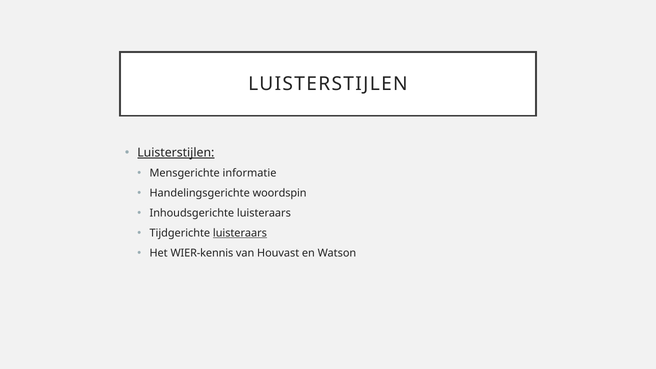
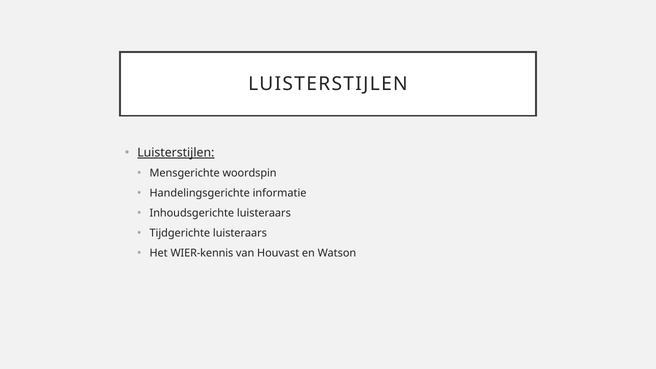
informatie: informatie -> woordspin (250, 173)
woordspin: woordspin -> informatie (280, 193)
luisteraars underline: present -> none (240, 233)
